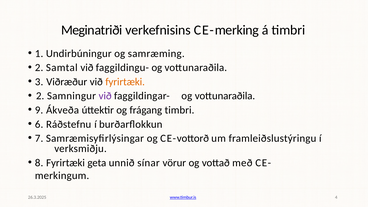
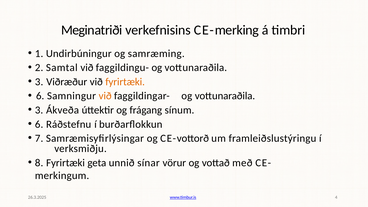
2: 2 -> 6 (40, 96)
við colour: purple -> orange (105, 96)
9: 9 -> 3 (39, 110)
frágang timbri: timbri -> sínum (179, 110)
